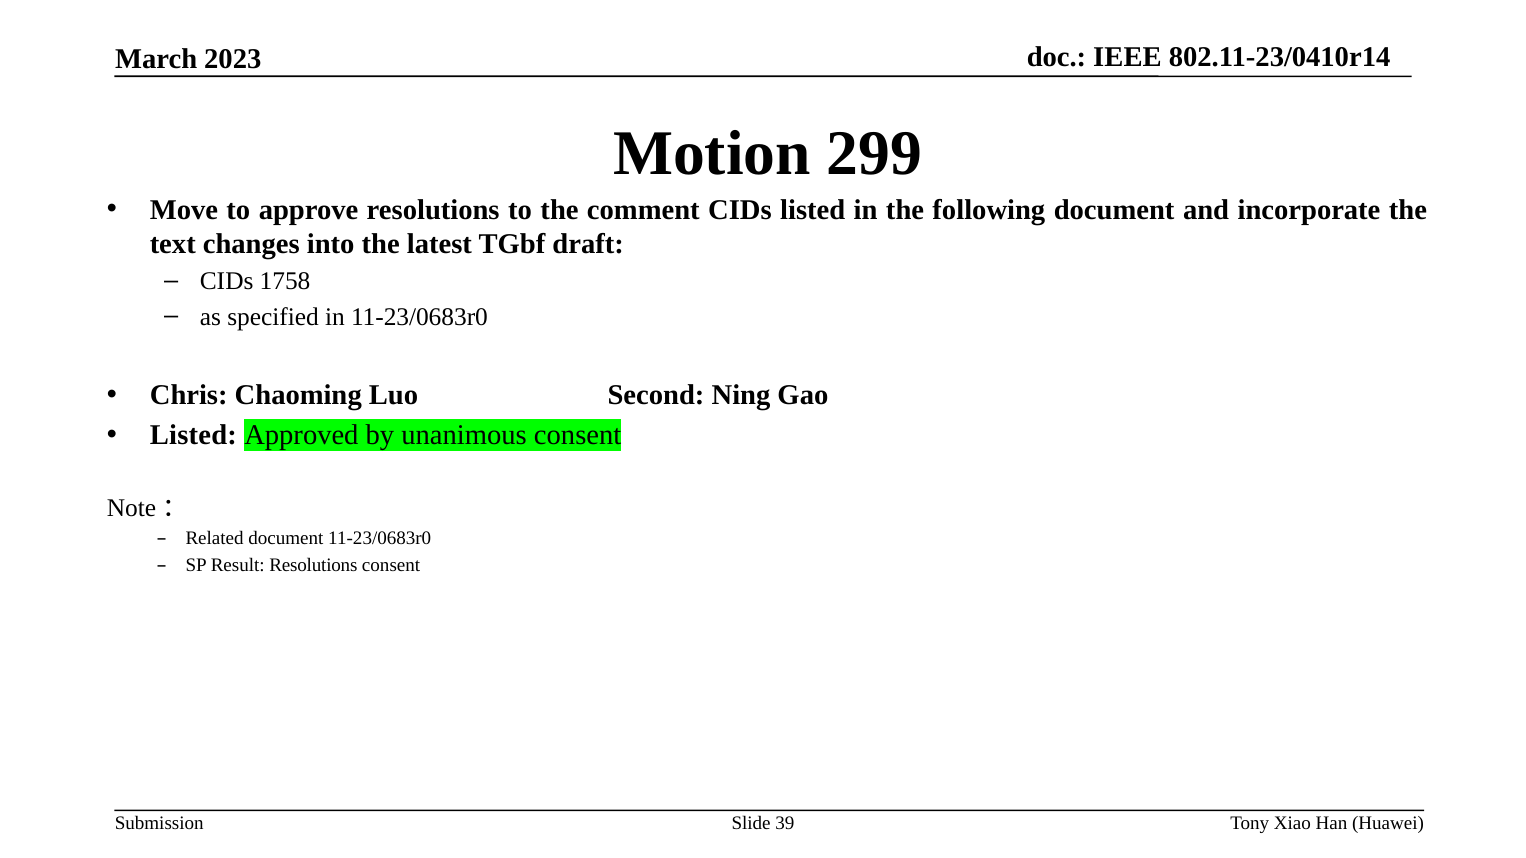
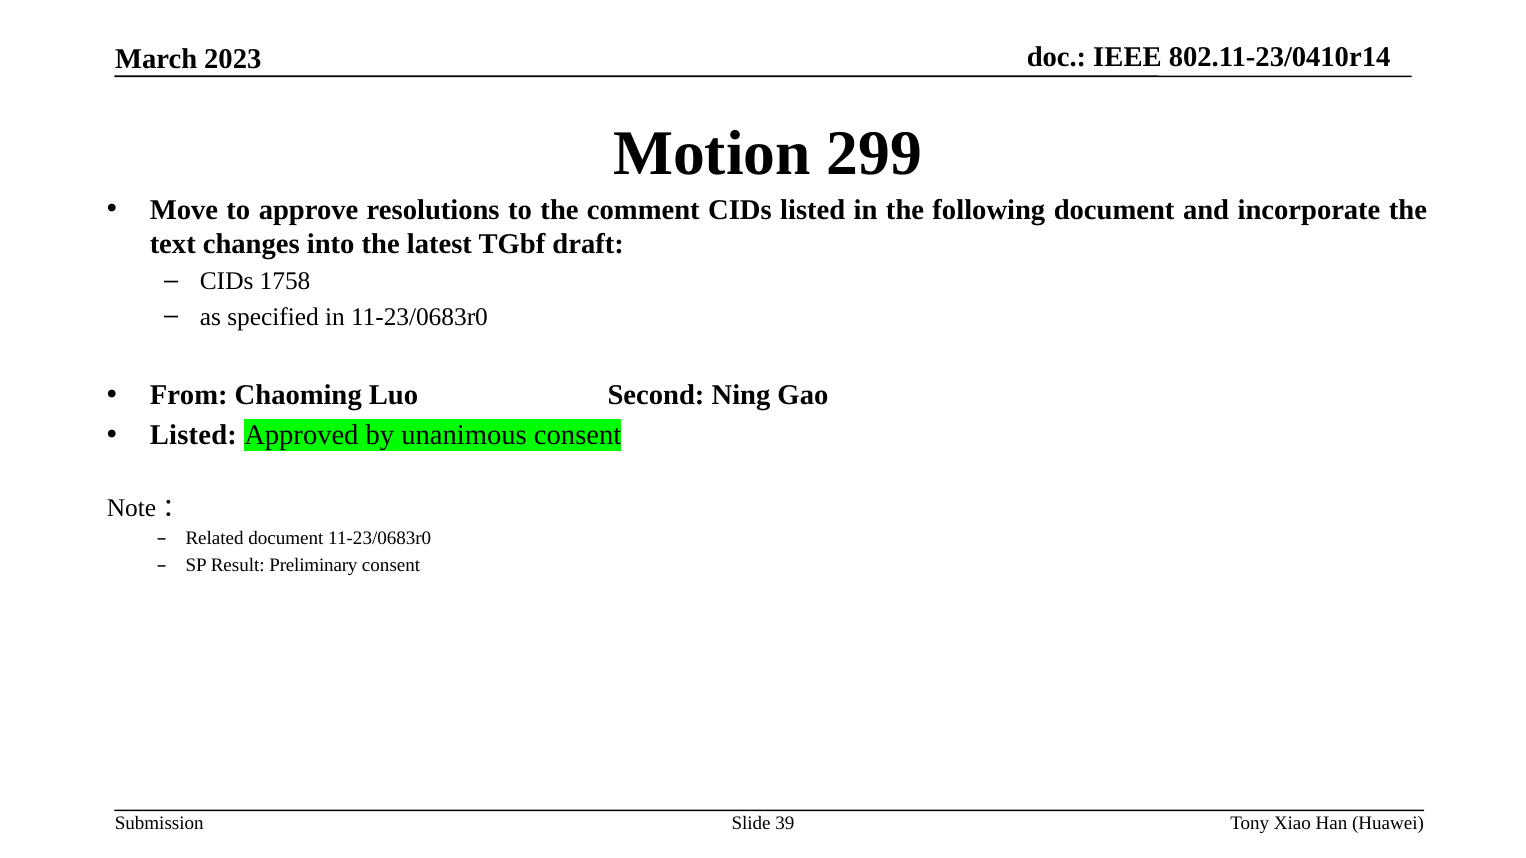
Chris: Chris -> From (189, 396)
Result Resolutions: Resolutions -> Preliminary (313, 565)
